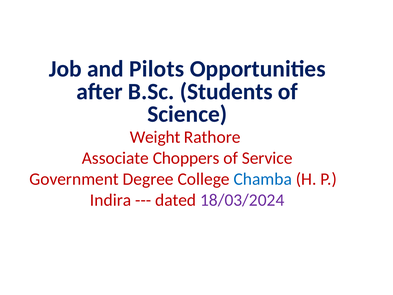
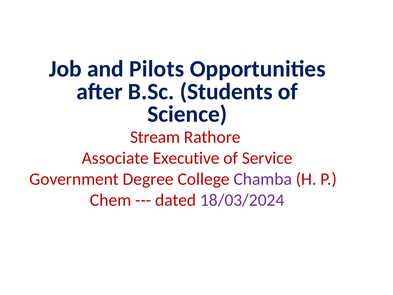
Weight: Weight -> Stream (155, 137)
Choppers: Choppers -> Executive (186, 158)
Chamba colour: blue -> purple (263, 179)
Indira: Indira -> Chem (111, 200)
